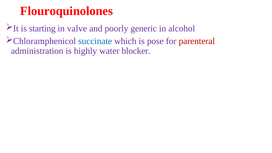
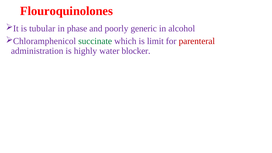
starting: starting -> tubular (42, 28)
valve: valve -> phase (77, 28)
succinate colour: blue -> green (95, 41)
pose: pose -> limit (155, 41)
